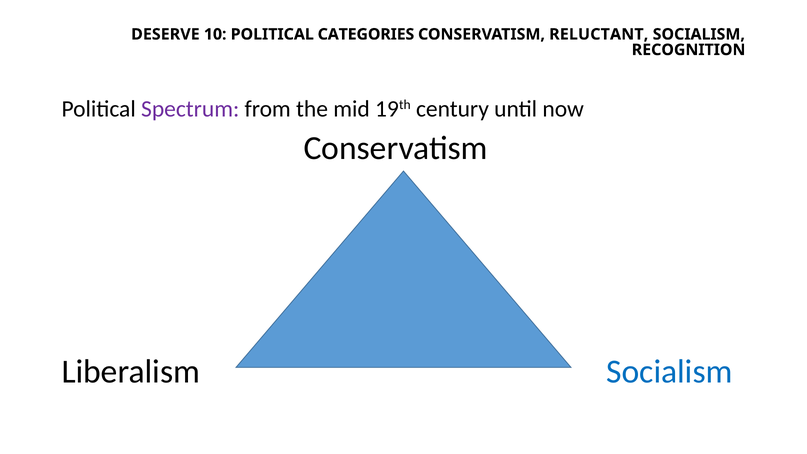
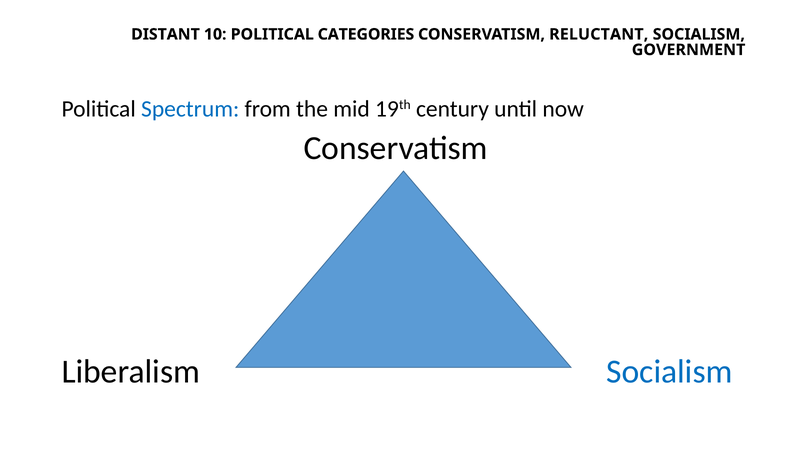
DESERVE: DESERVE -> DISTANT (165, 34)
RECOGNITION: RECOGNITION -> GOVERNMENT (689, 50)
Spectrum colour: purple -> blue (190, 109)
